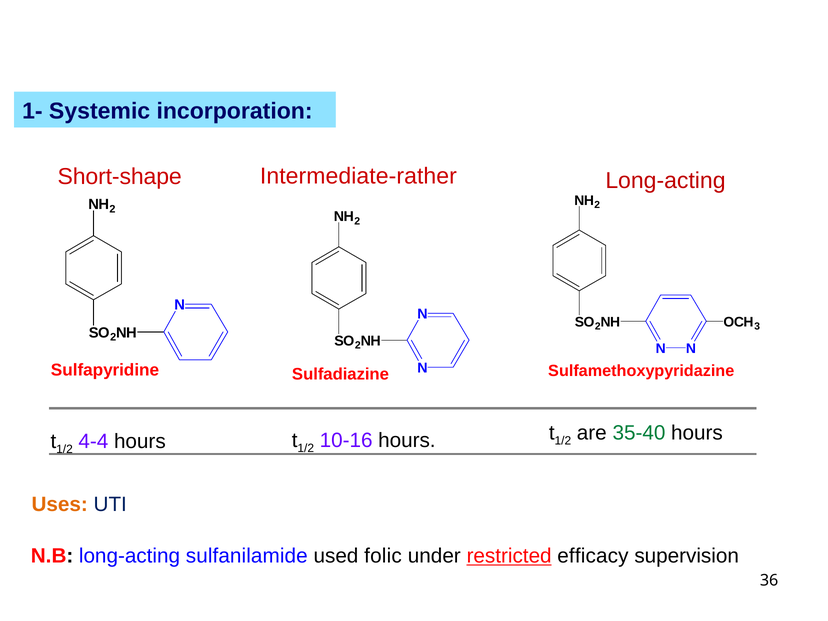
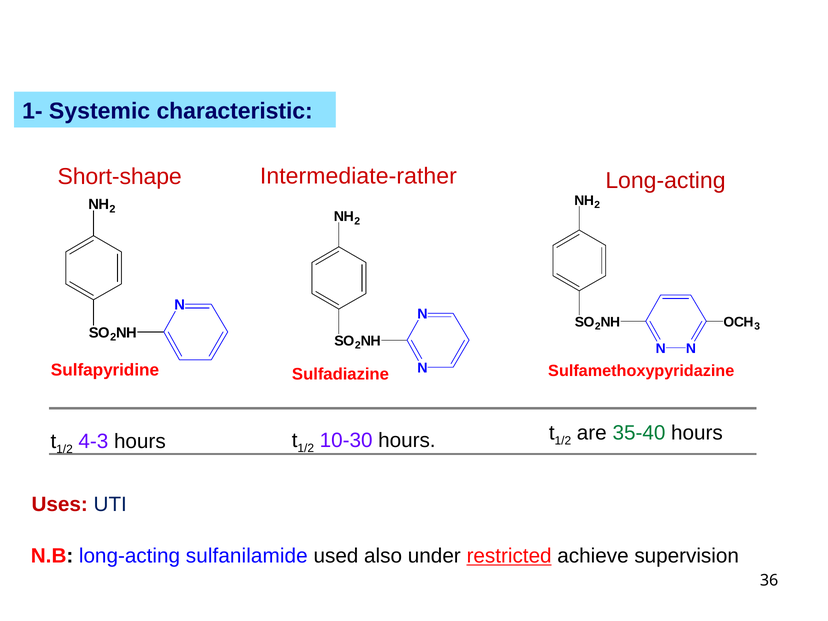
incorporation: incorporation -> characteristic (235, 111)
4-4: 4-4 -> 4-3 (93, 441)
10-16: 10-16 -> 10-30 (346, 440)
Uses colour: orange -> red (60, 505)
folic: folic -> also (383, 556)
efficacy: efficacy -> achieve (593, 556)
